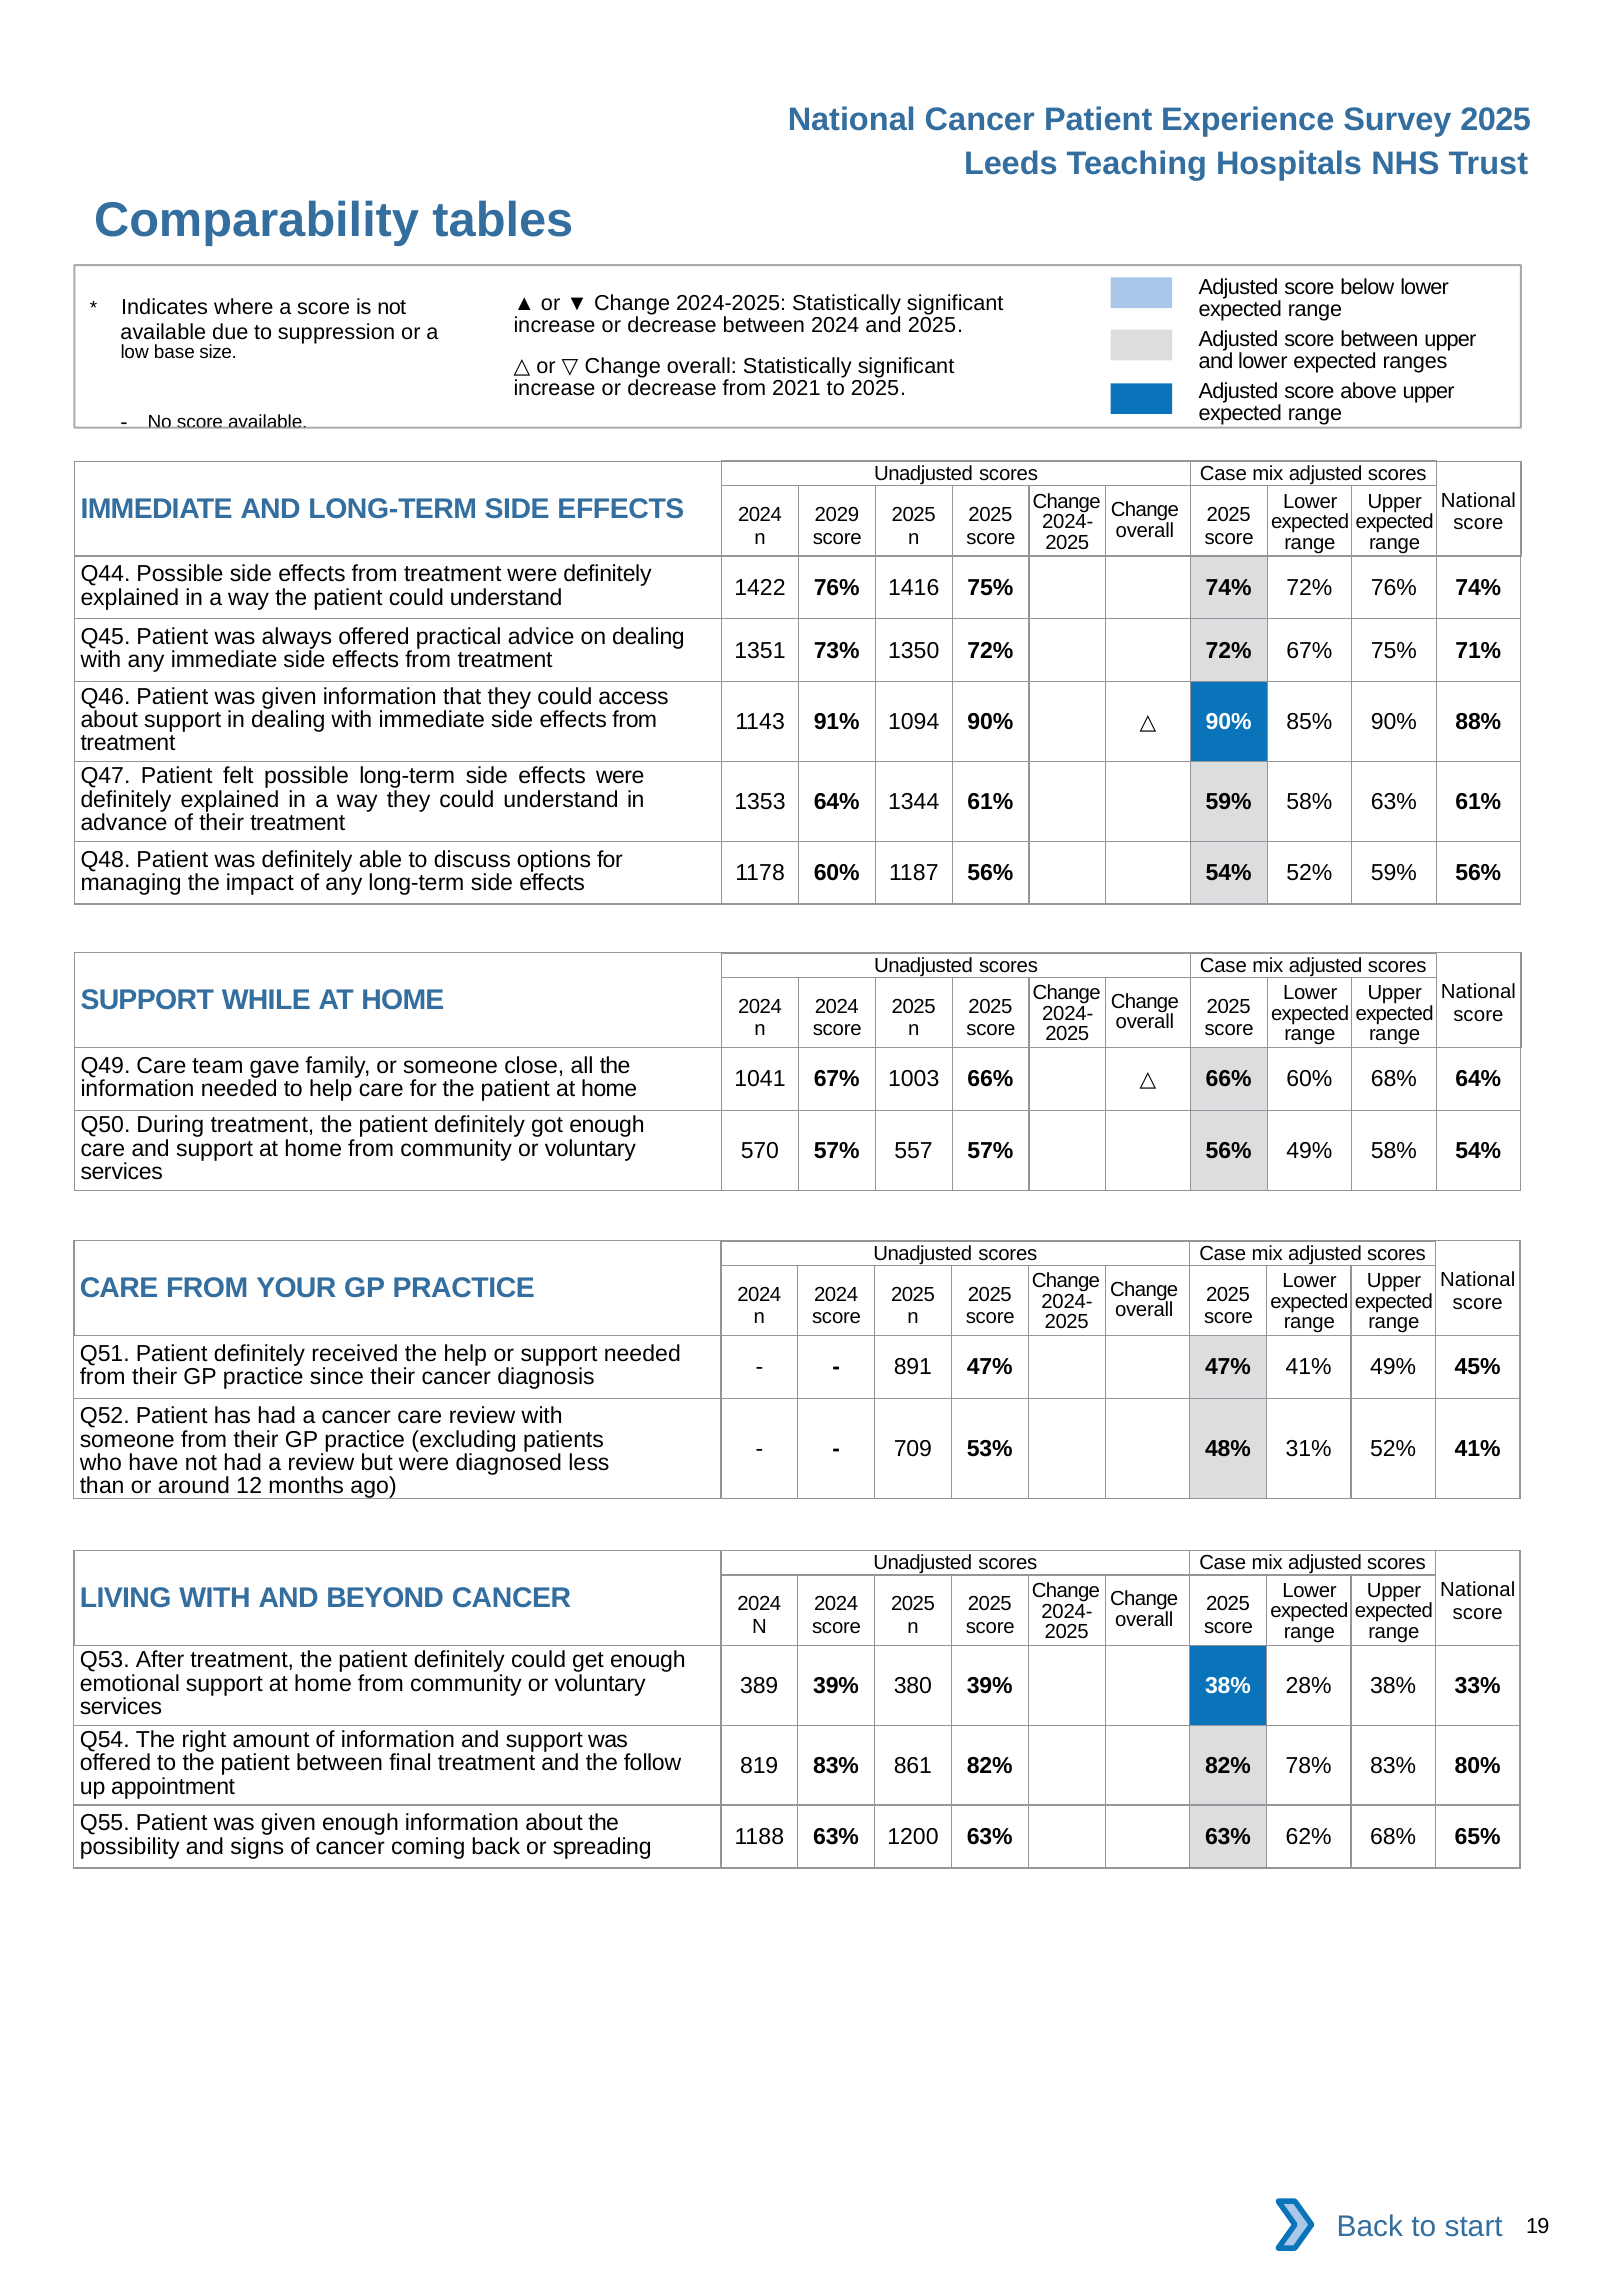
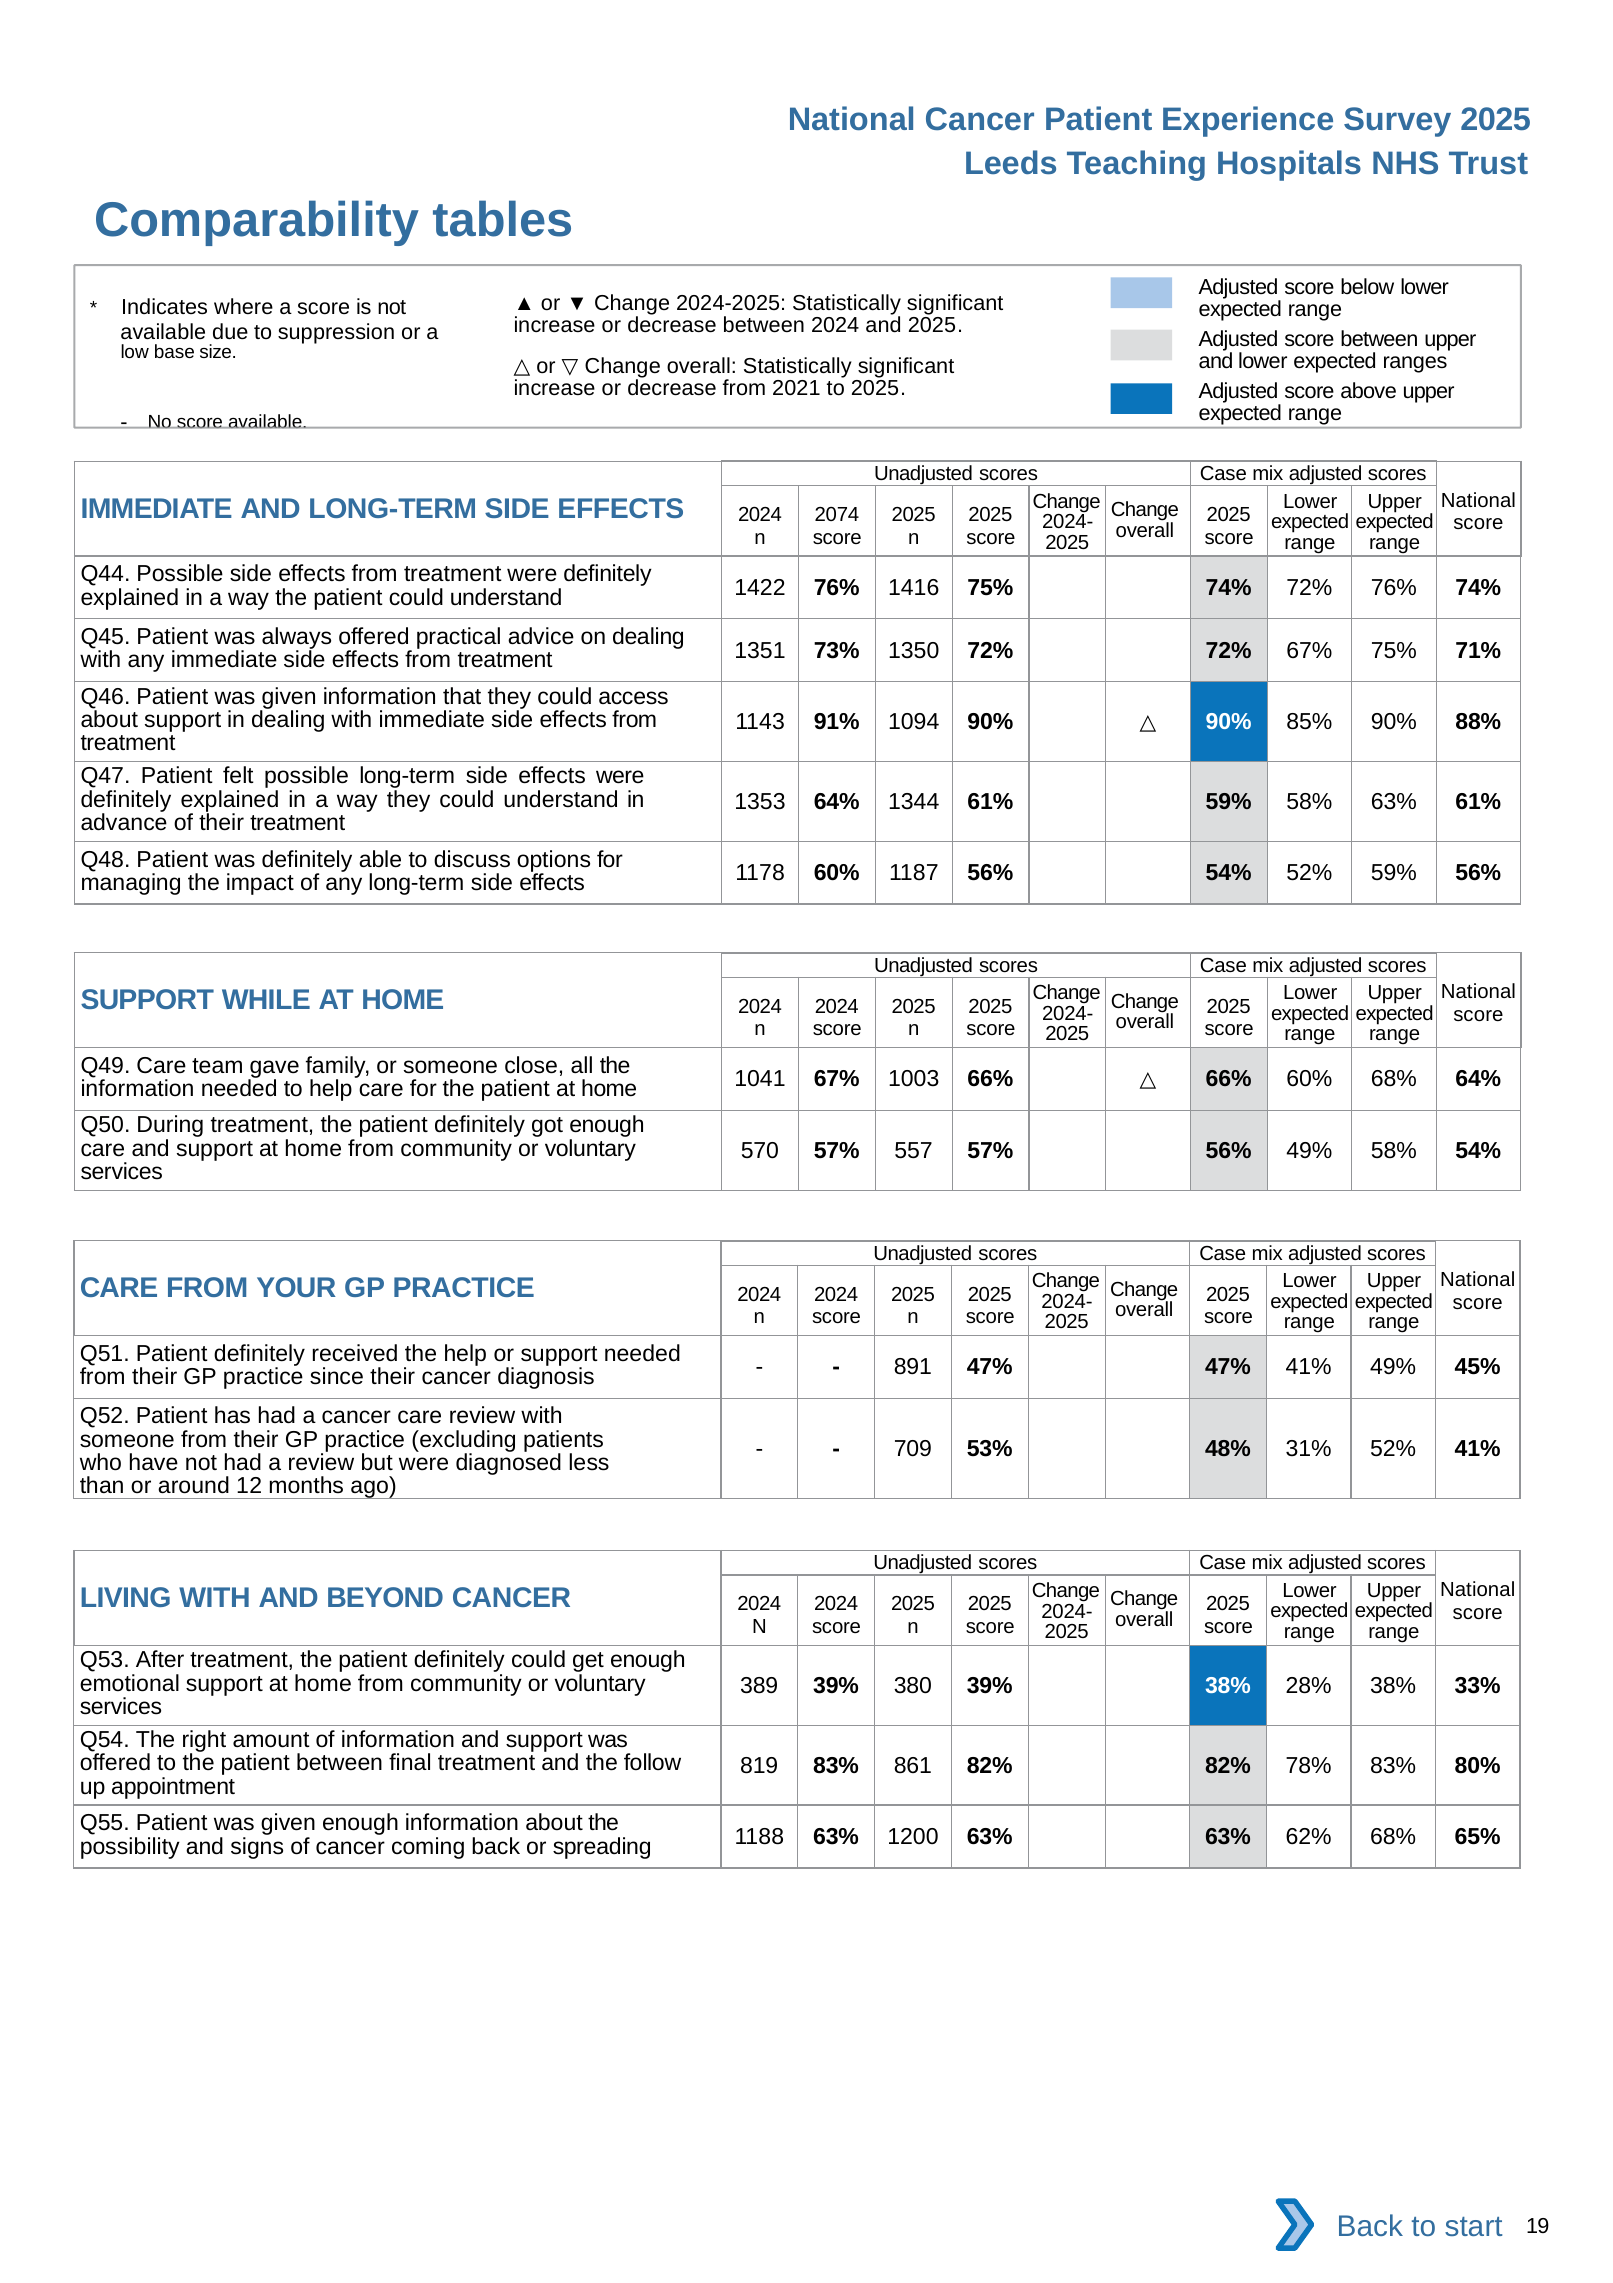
2029: 2029 -> 2074 (837, 515)
